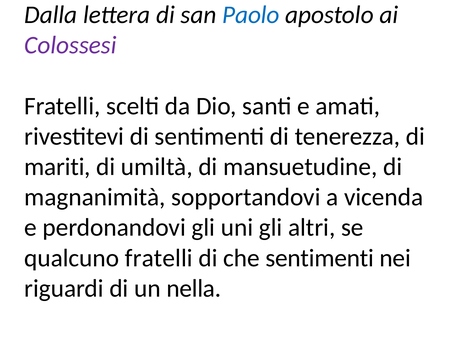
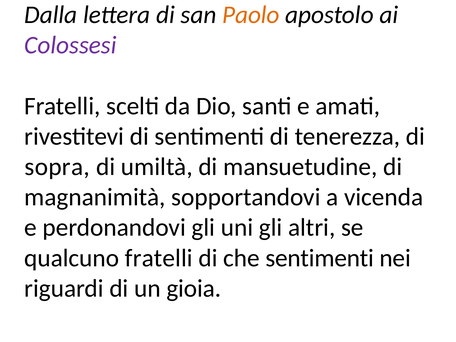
Paolo colour: blue -> orange (251, 15)
mariti: mariti -> sopra (57, 167)
nella: nella -> gioia (194, 288)
